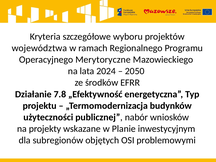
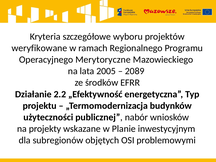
województwa: województwa -> weryfikowane (39, 48)
2024: 2024 -> 2005 (106, 71)
2050: 2050 -> 2089 (135, 71)
7.8: 7.8 -> 2.2 (60, 94)
